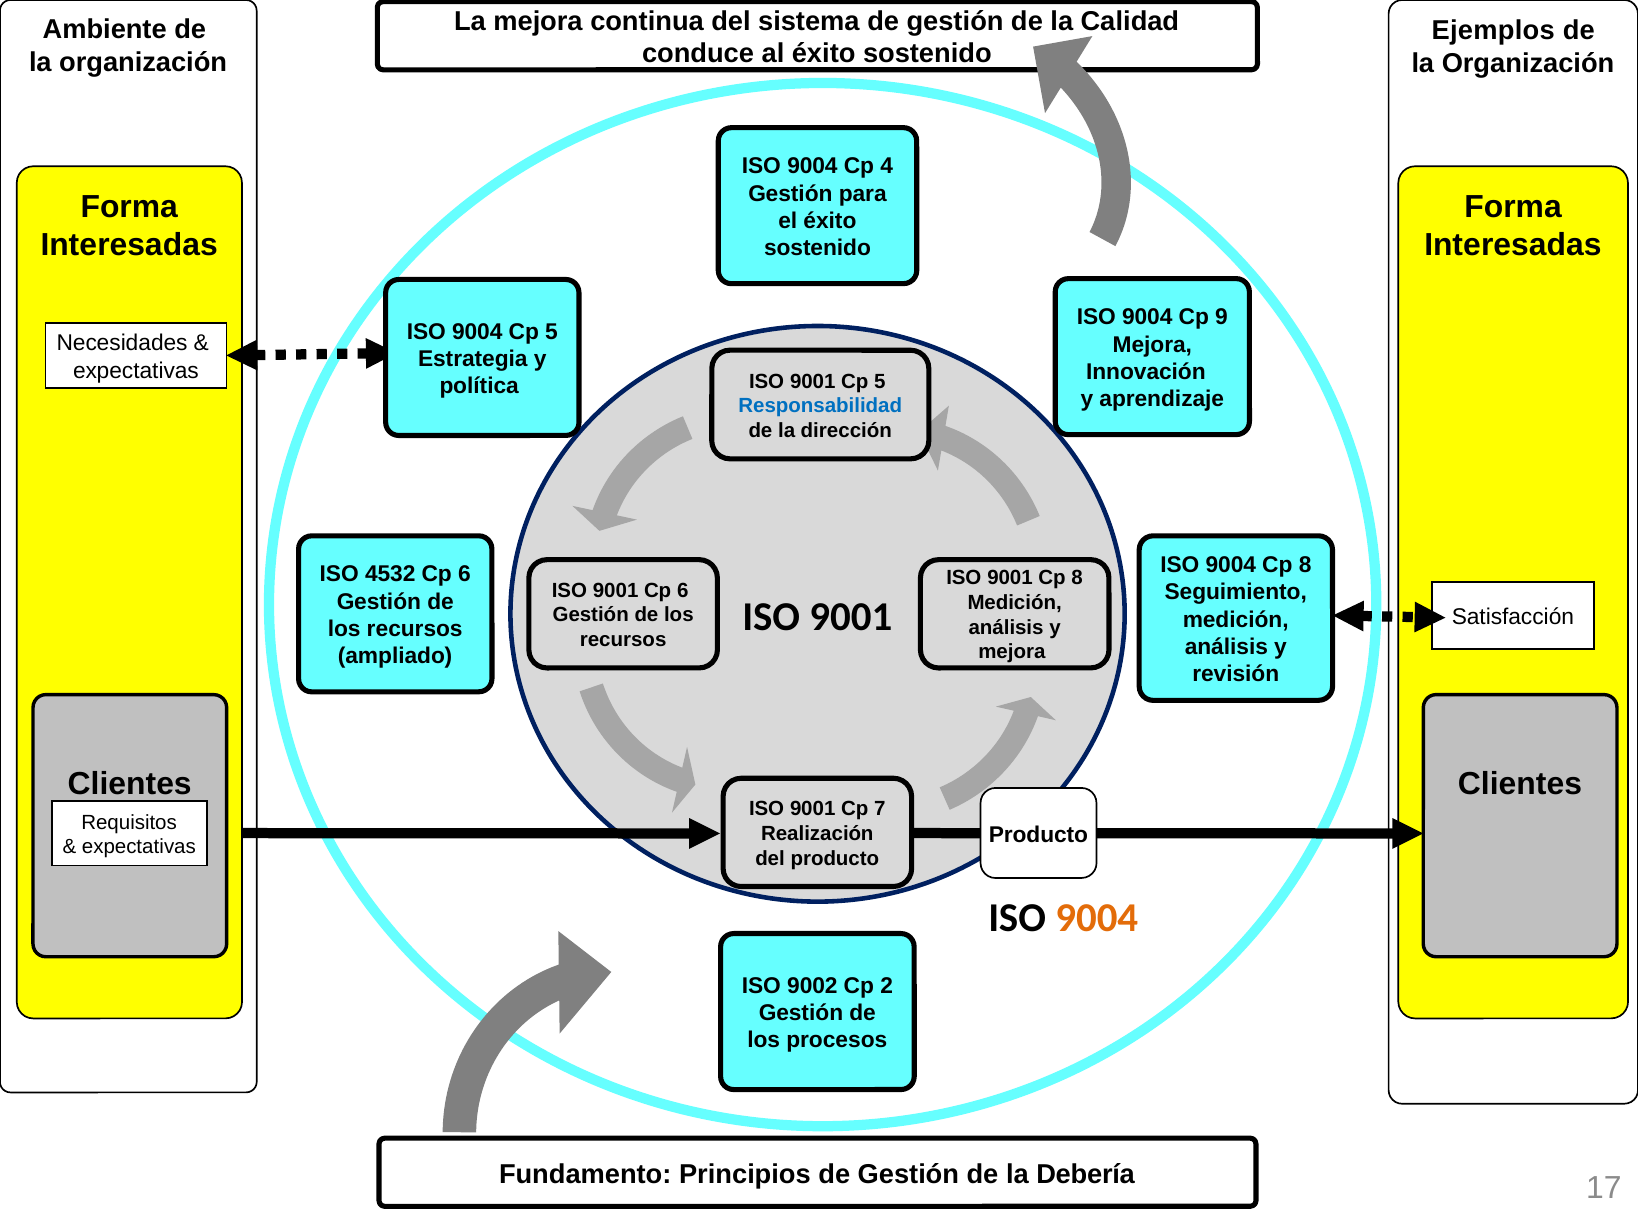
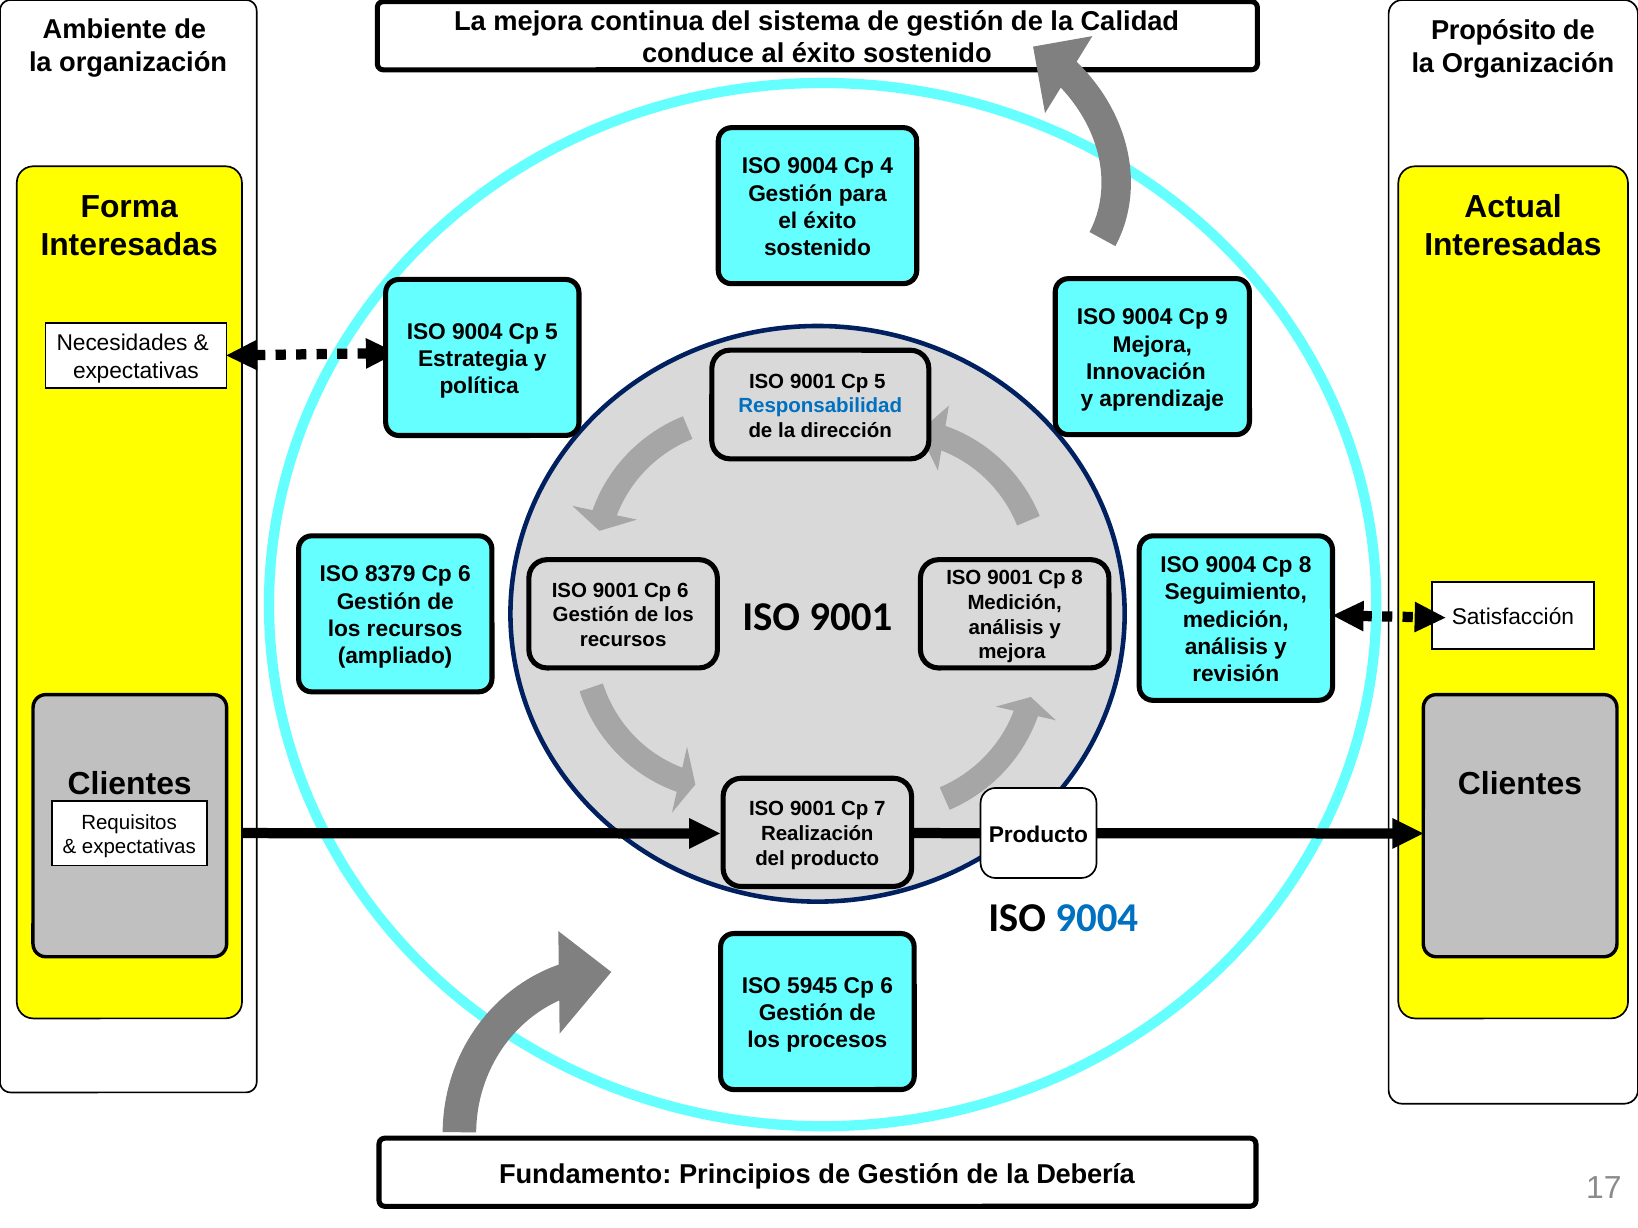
Ejemplos: Ejemplos -> Propósito (1494, 30)
Forma: Forma -> Actual (1513, 207)
4532: 4532 -> 8379 (390, 575)
9004 colour: orange -> blue (1097, 918)
9002: 9002 -> 5945 (812, 986)
2: 2 -> 6 (887, 986)
